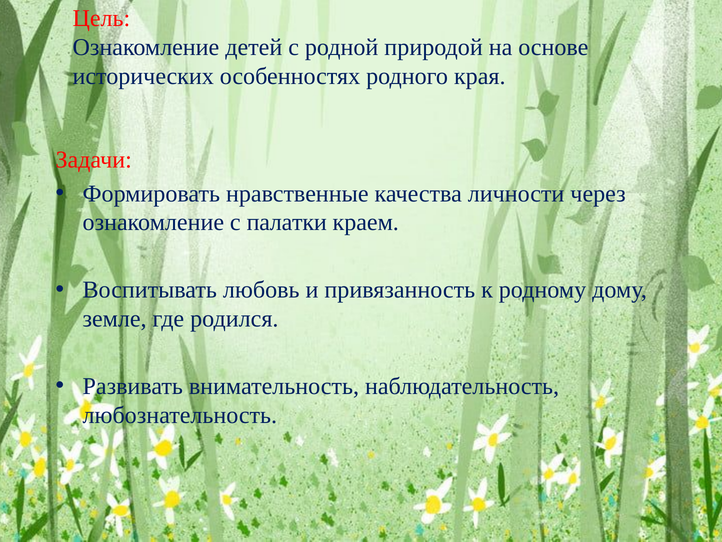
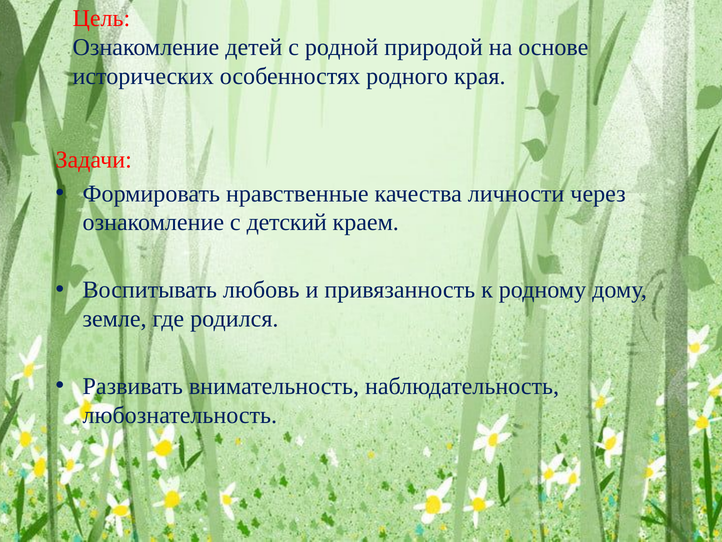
палатки: палатки -> детский (287, 222)
